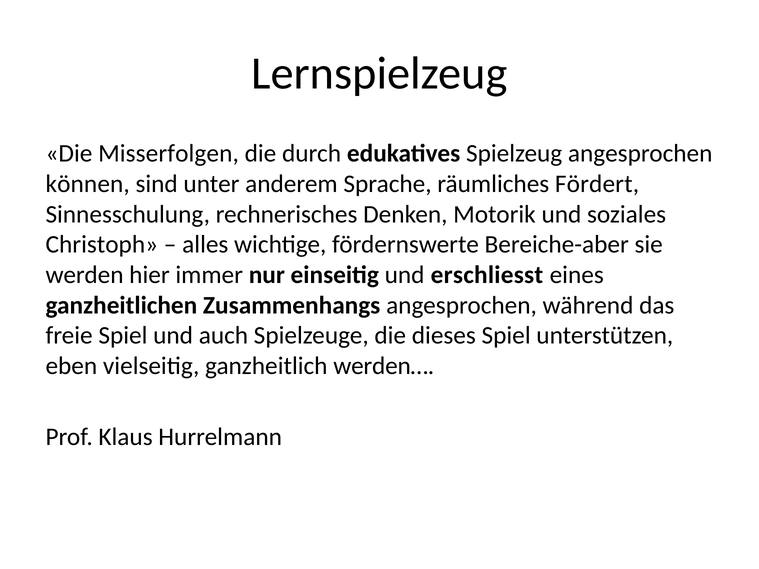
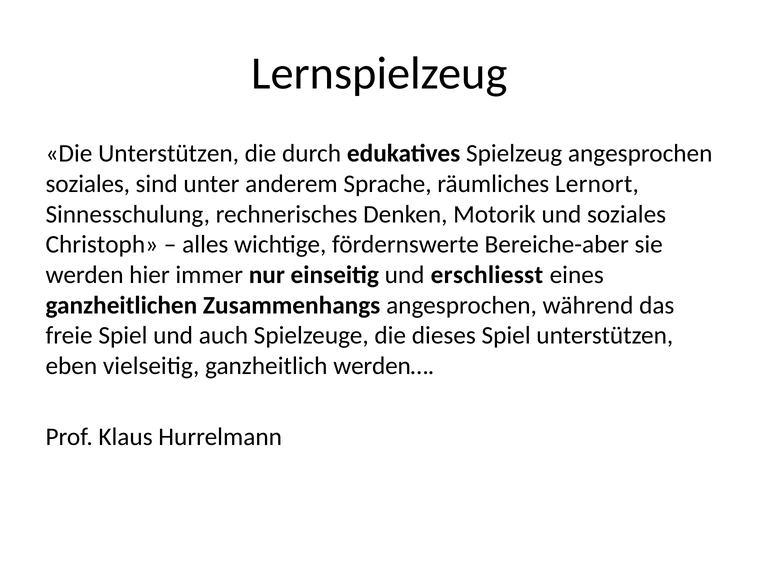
Die Misserfolgen: Misserfolgen -> Unterstützen (169, 154)
können: können -> soziales (88, 184)
Fördert: Fördert -> Lernort (597, 184)
